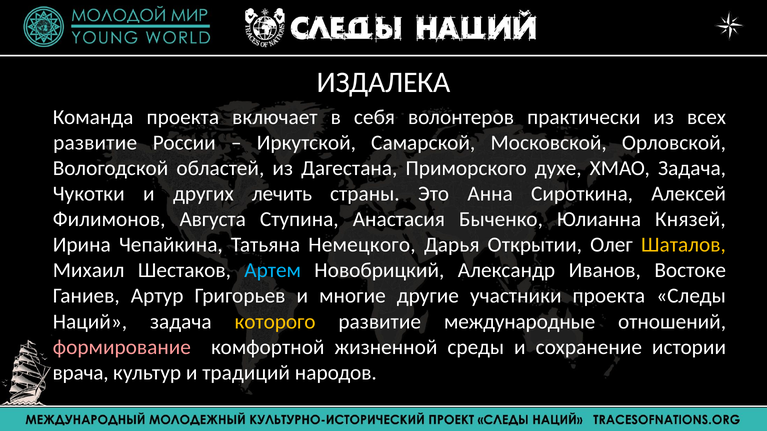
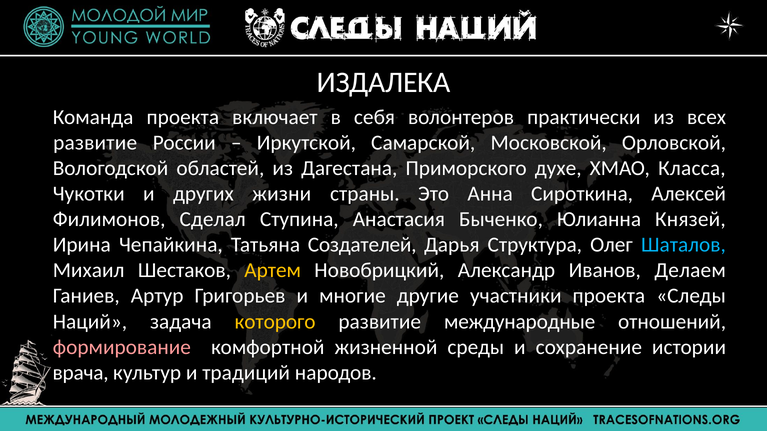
ХМАО Задача: Задача -> Класса (692, 168)
лечить: лечить -> жизни (282, 194)
Августа: Августа -> Сделал (213, 220)
Немецкого: Немецкого -> Создателей (362, 245)
Открытии: Открытии -> Структура (535, 245)
Шаталов colour: yellow -> light blue (683, 245)
Артем colour: light blue -> yellow (273, 271)
Востоке: Востоке -> Делаем (690, 271)
